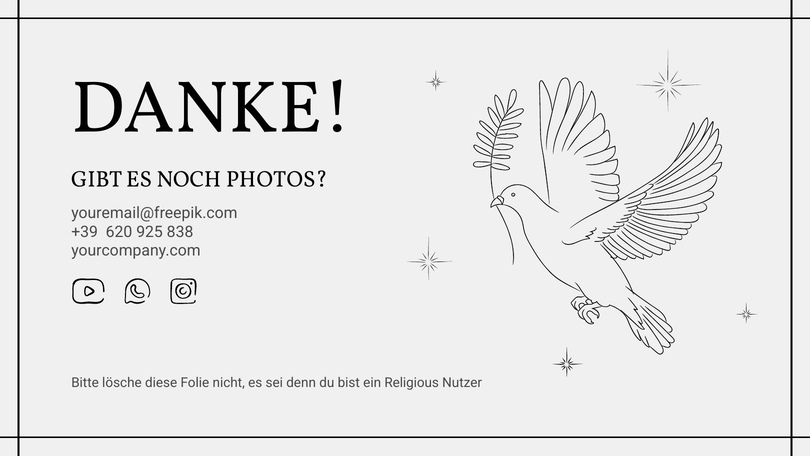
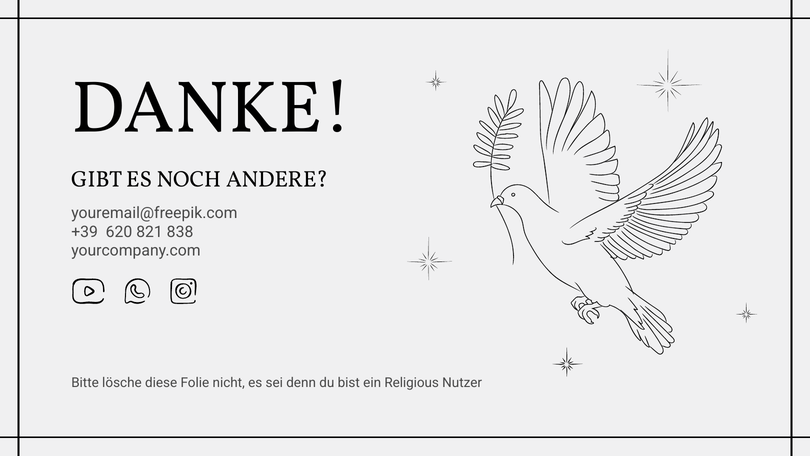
PHOTOS: PHOTOS -> ANDERE (277, 179)
925: 925 -> 821 (150, 232)
